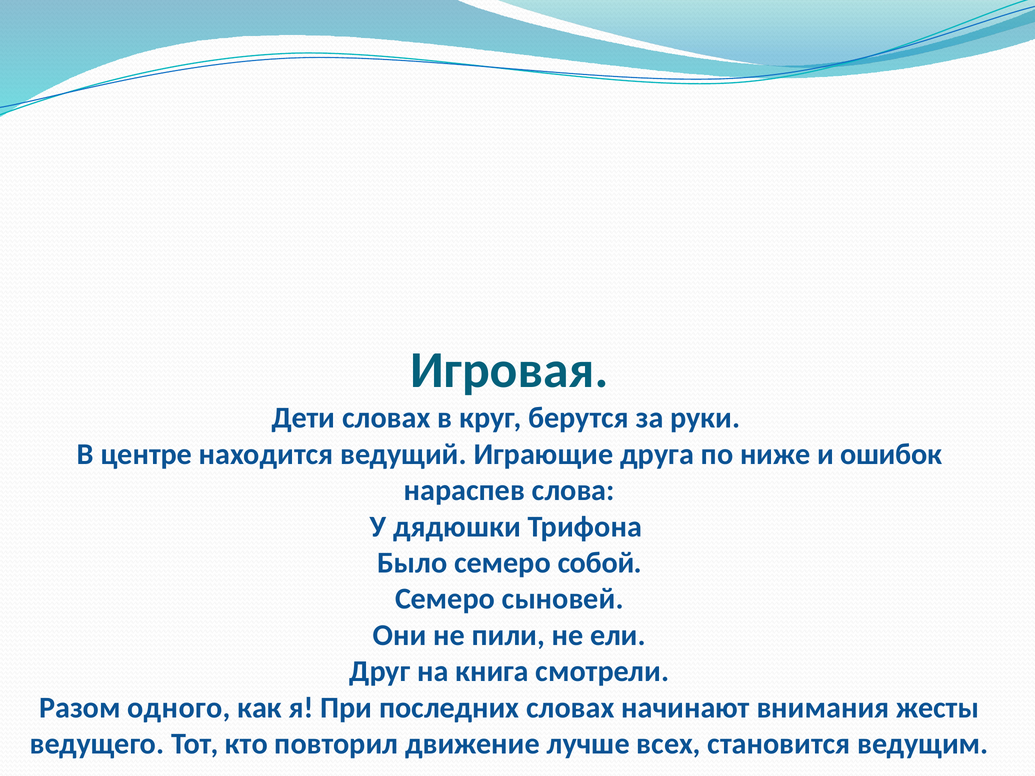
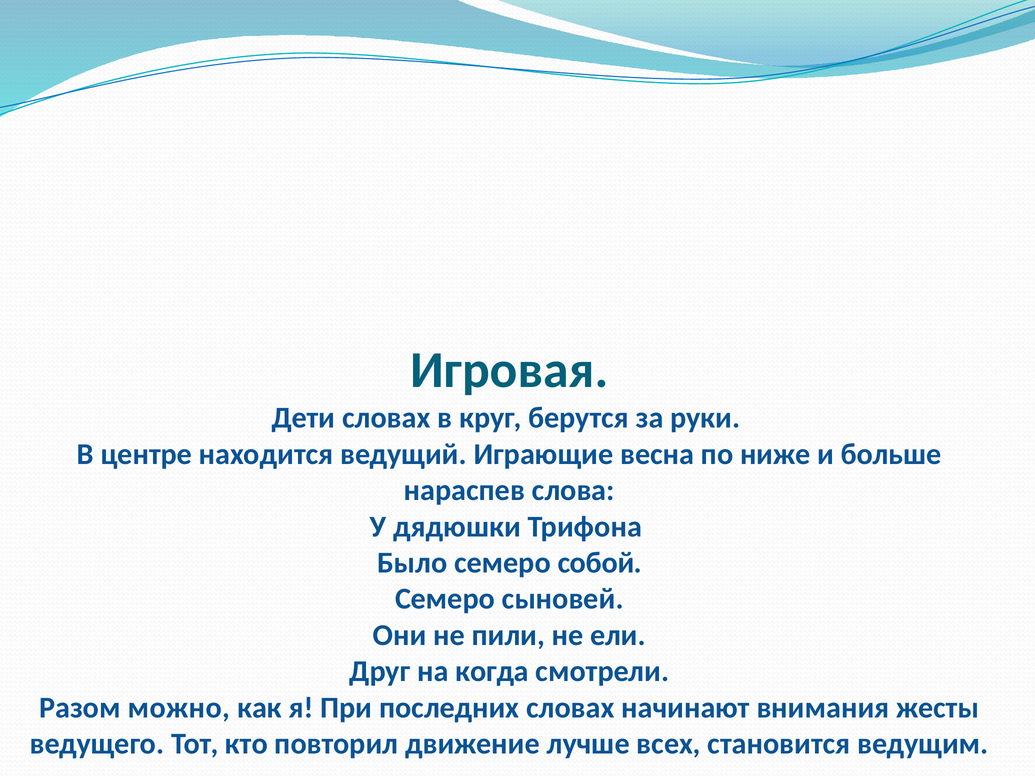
друга: друга -> весна (657, 454)
ошибок: ошибок -> больше (891, 454)
книга: книга -> когда (492, 672)
одного: одного -> можно (179, 708)
